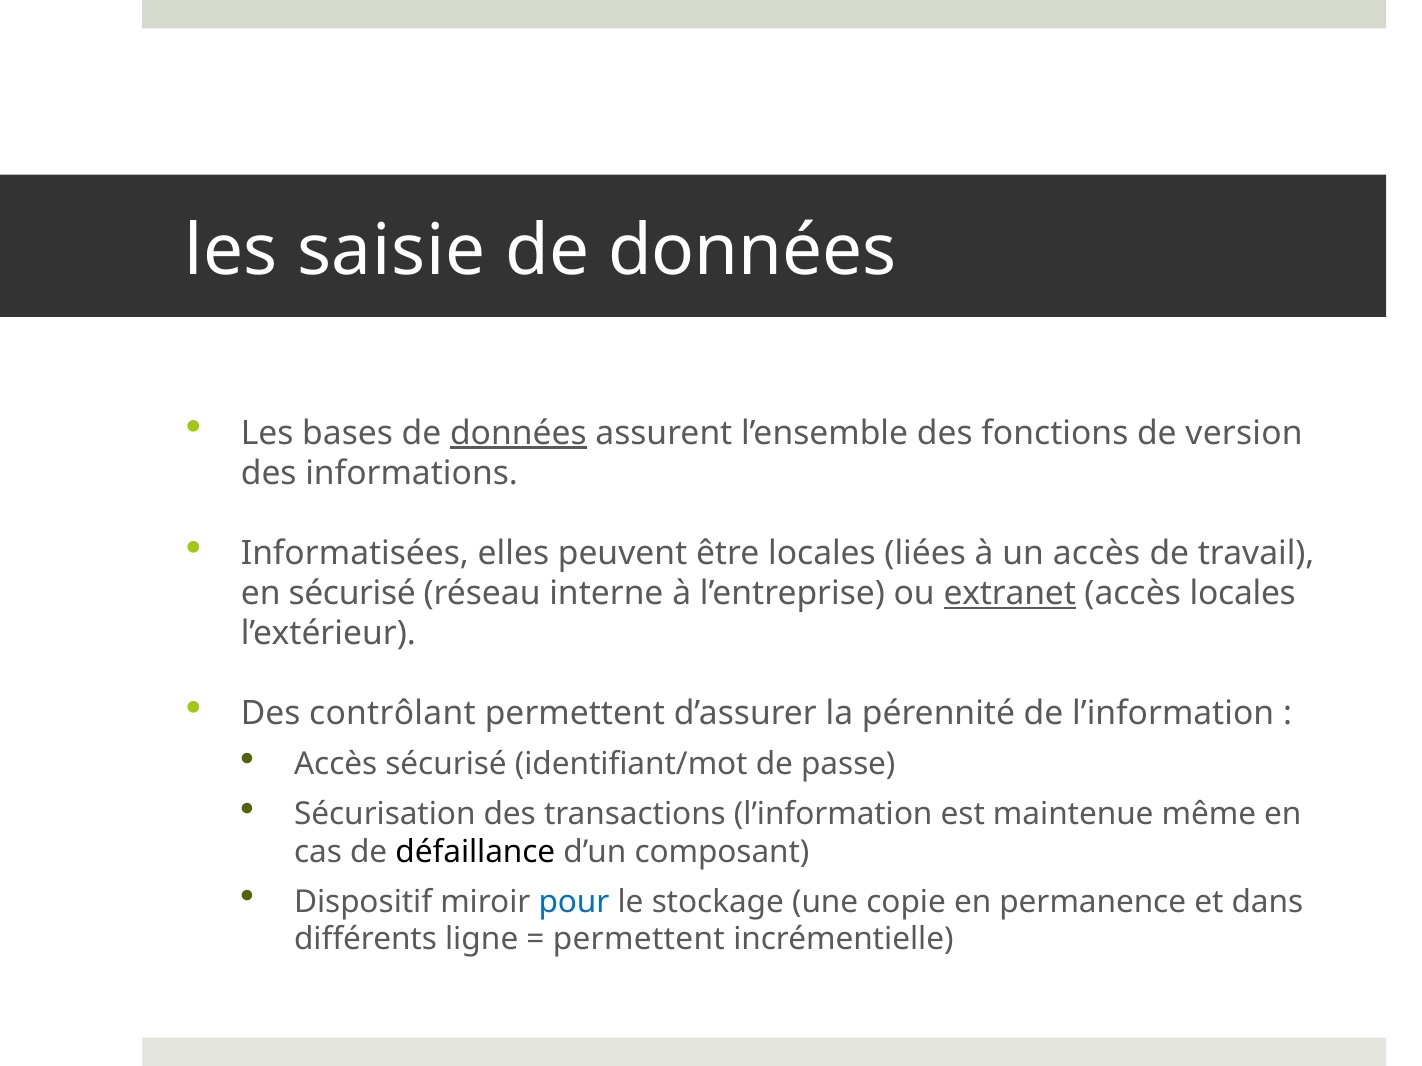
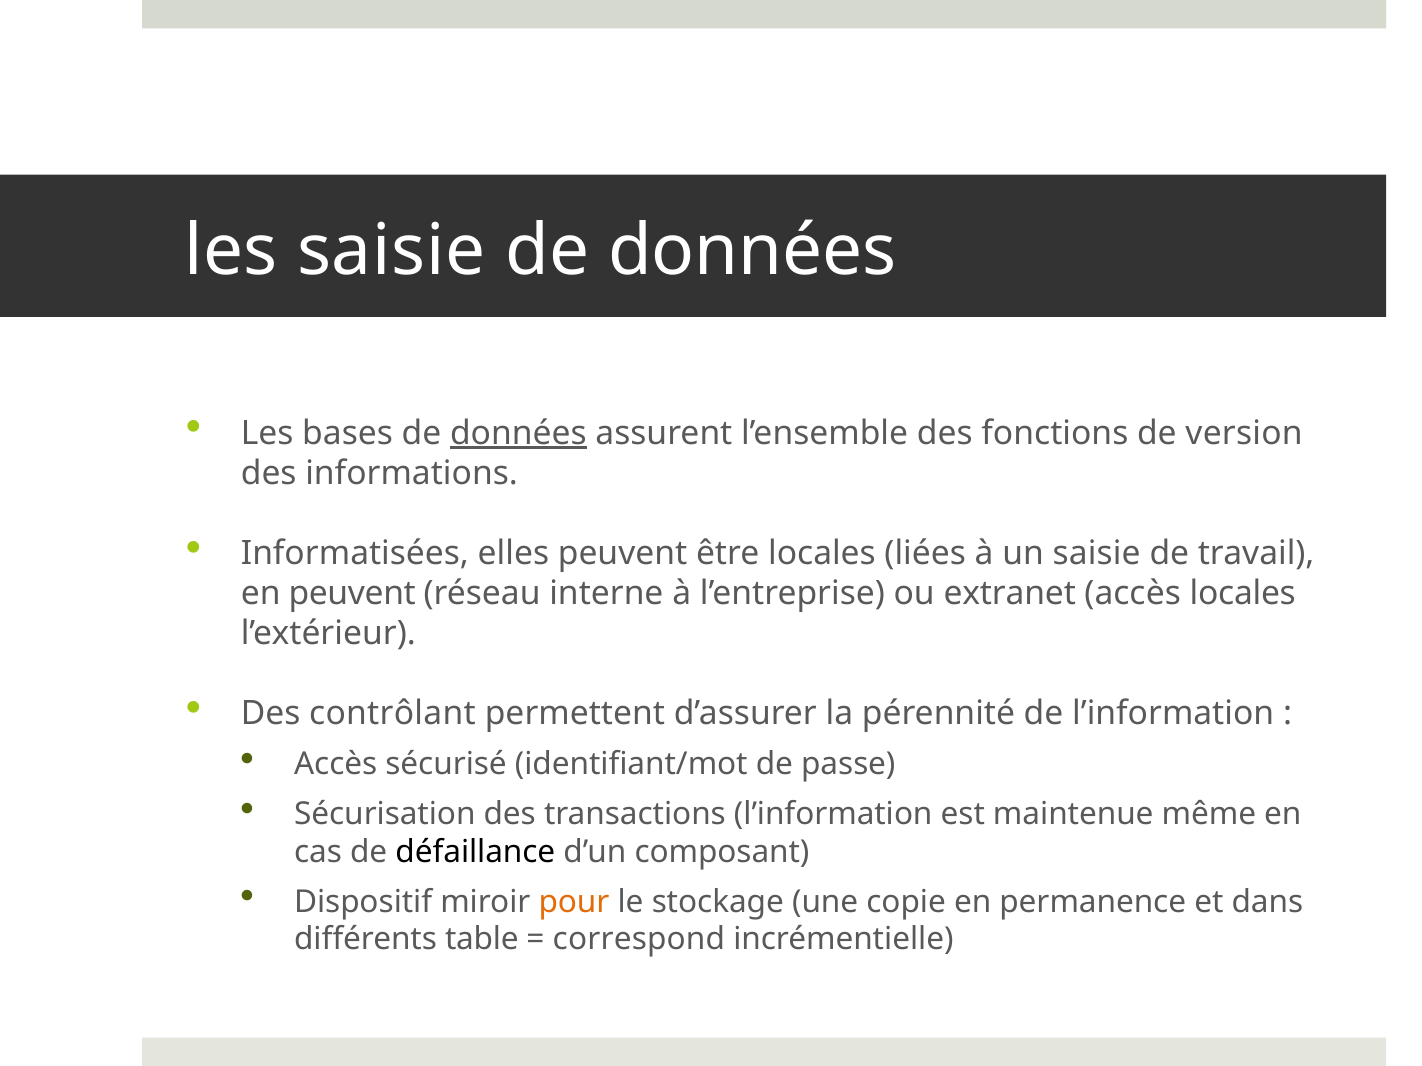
un accès: accès -> saisie (1097, 553)
en sécurisé: sécurisé -> peuvent (352, 594)
extranet underline: present -> none (1010, 594)
pour colour: blue -> orange (574, 902)
ligne: ligne -> table (482, 940)
permettent: permettent -> correspond (639, 940)
